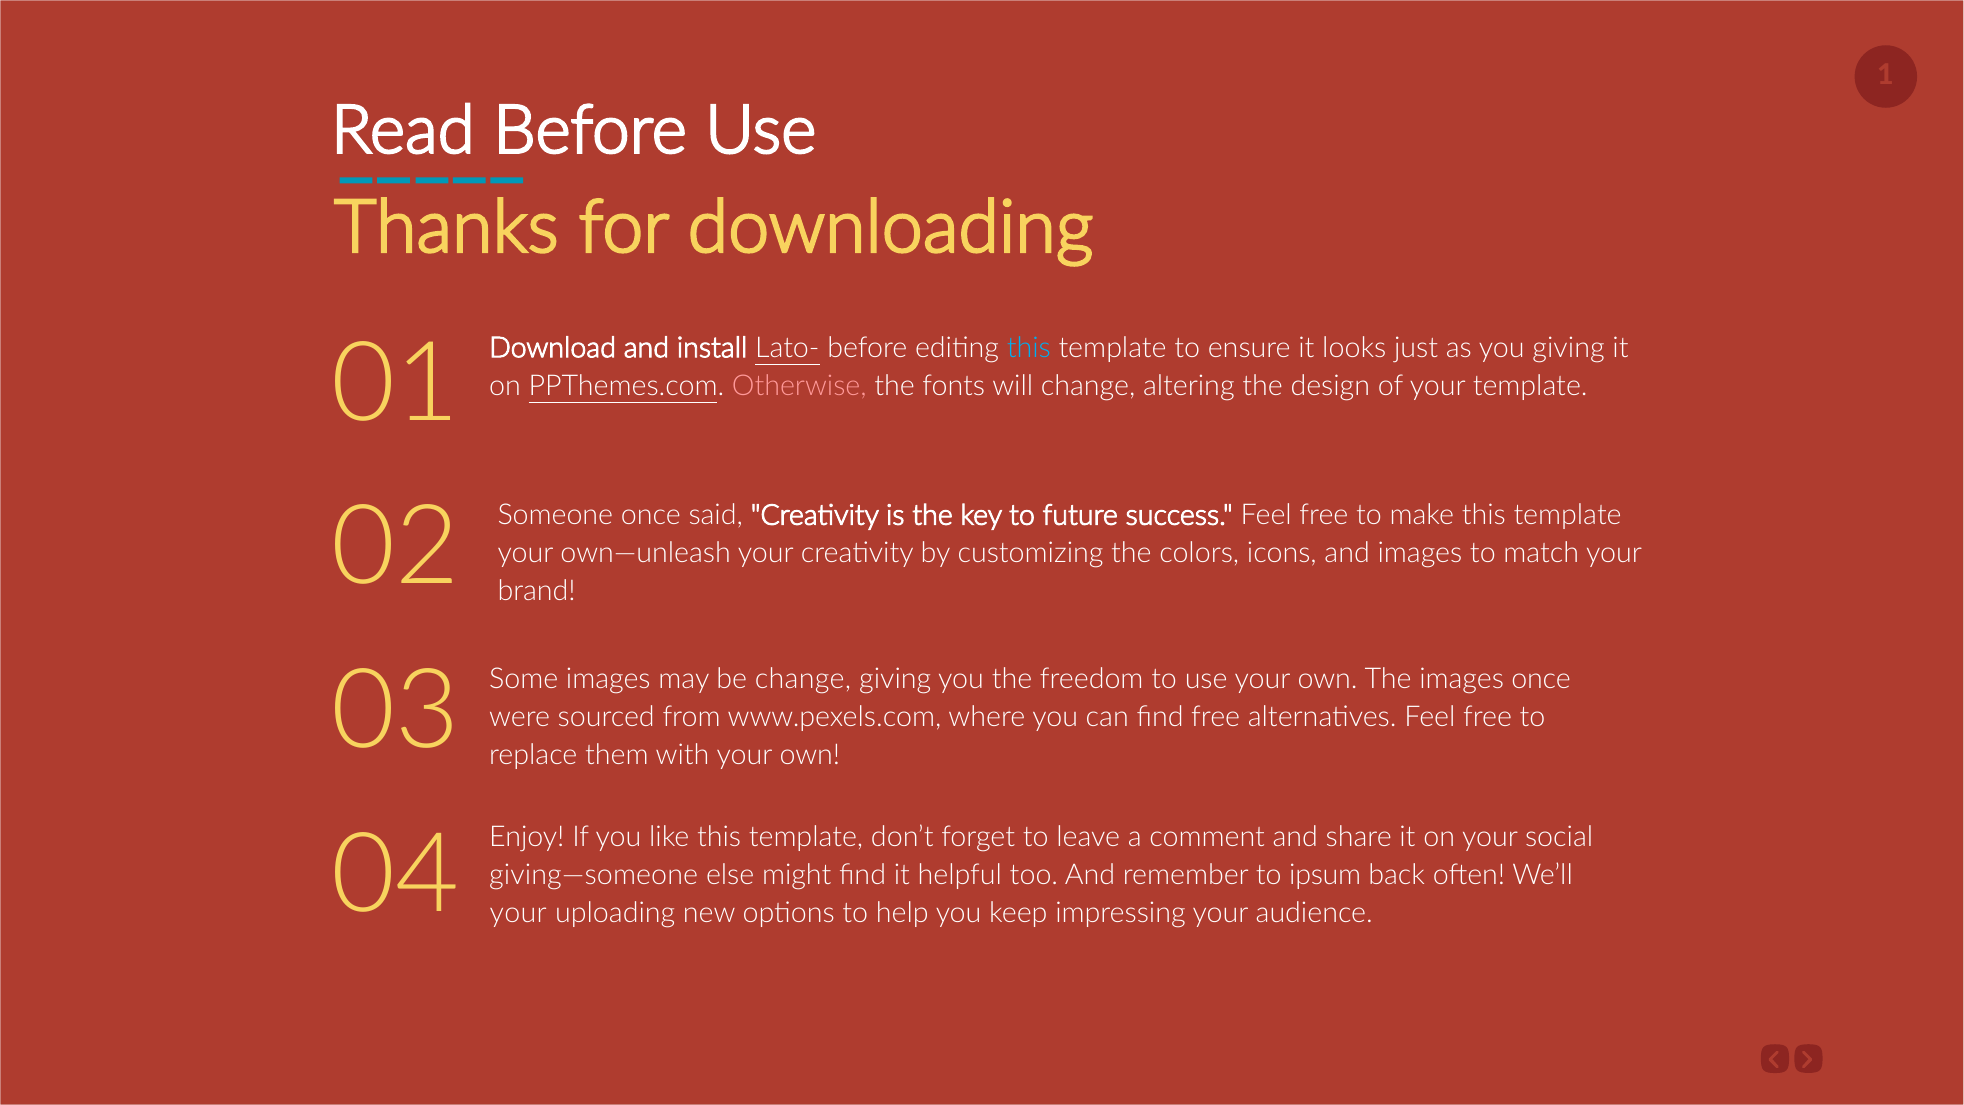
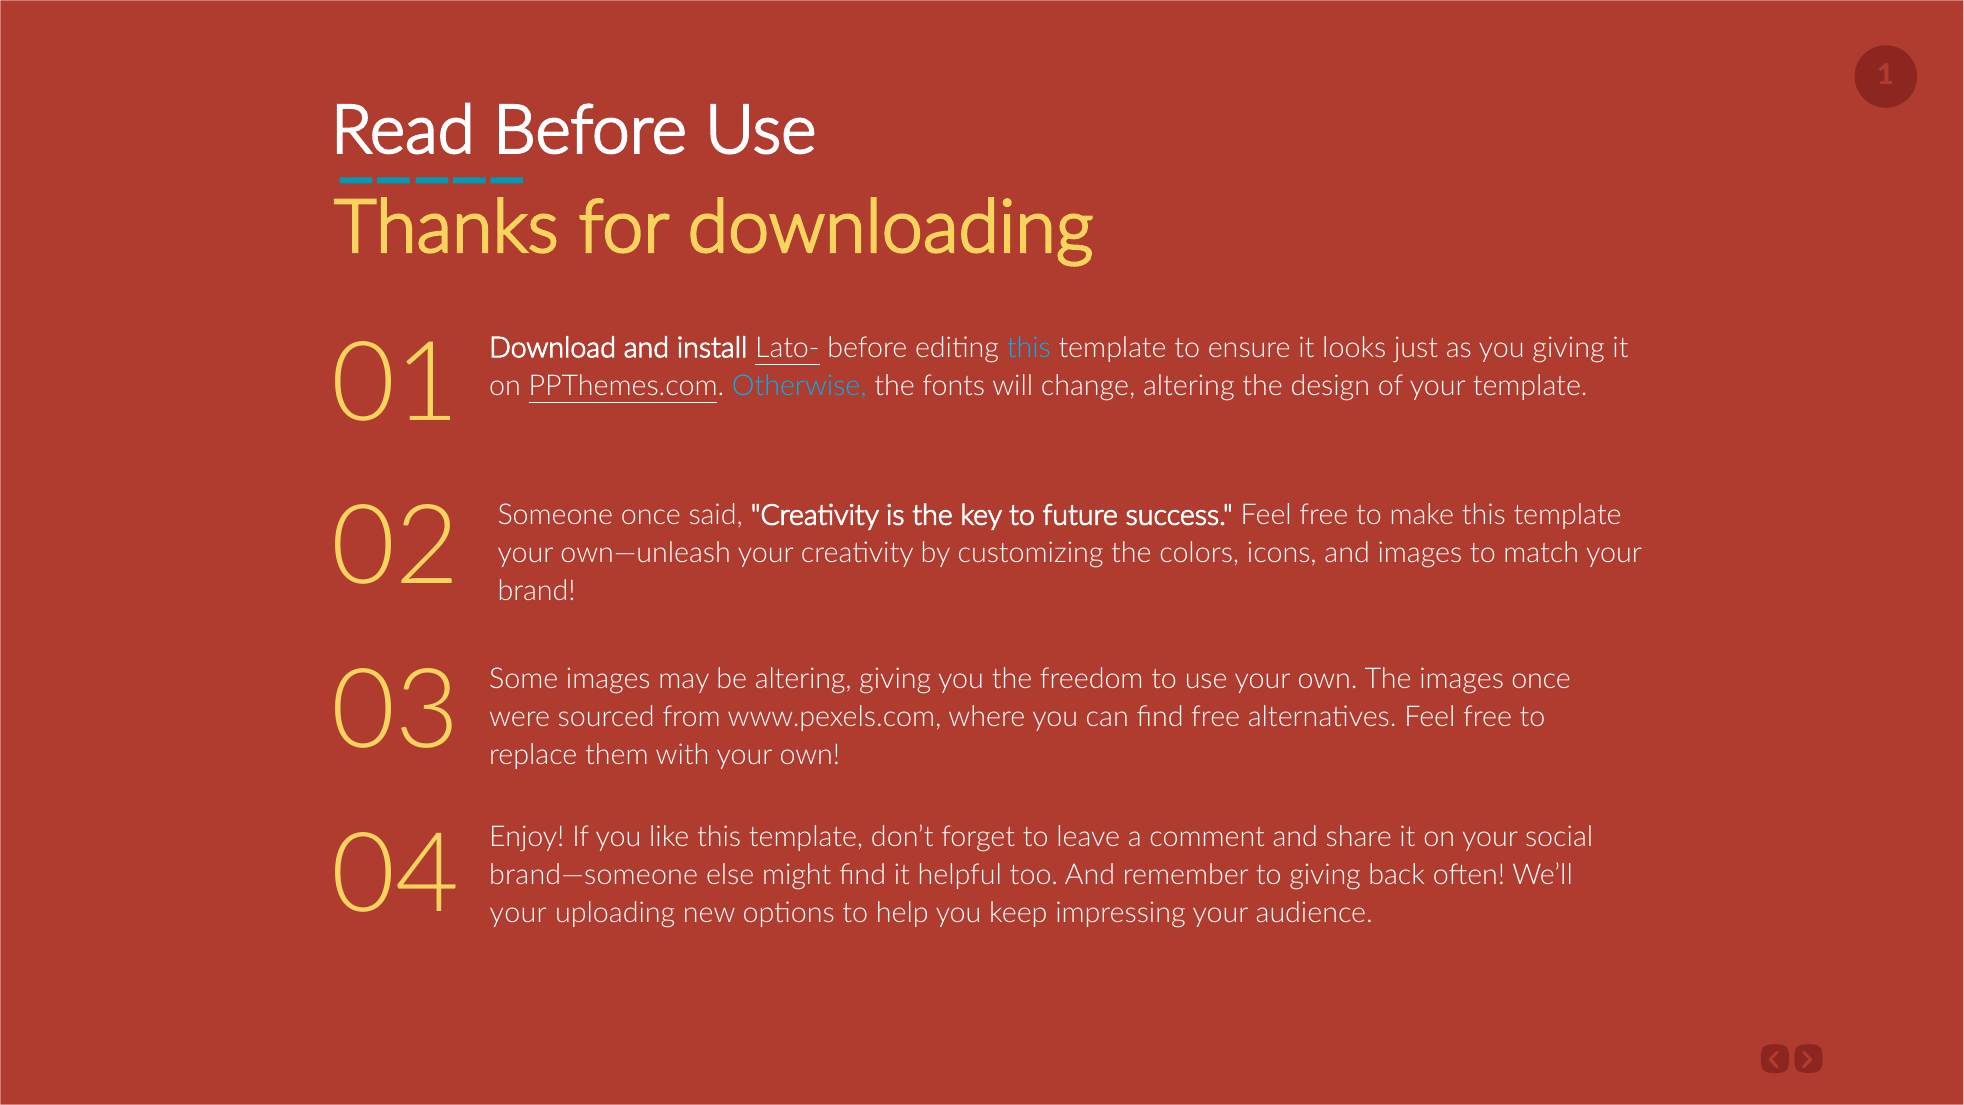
Otherwise colour: pink -> light blue (799, 386)
be change: change -> altering (803, 679)
giving—someone: giving—someone -> brand—someone (594, 875)
to ipsum: ipsum -> giving (1325, 875)
